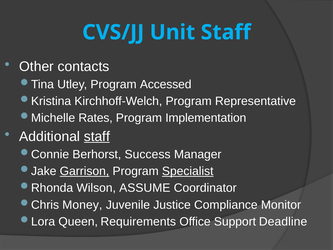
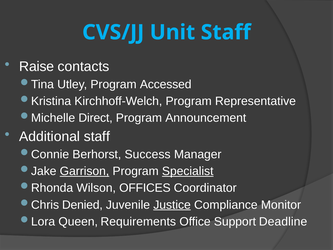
Other: Other -> Raise (37, 66)
Rates: Rates -> Direct (96, 118)
Implementation: Implementation -> Announcement (206, 118)
staff underline: present -> none (97, 136)
ASSUME: ASSUME -> OFFICES (145, 188)
Money: Money -> Denied (82, 205)
Justice underline: none -> present (172, 205)
